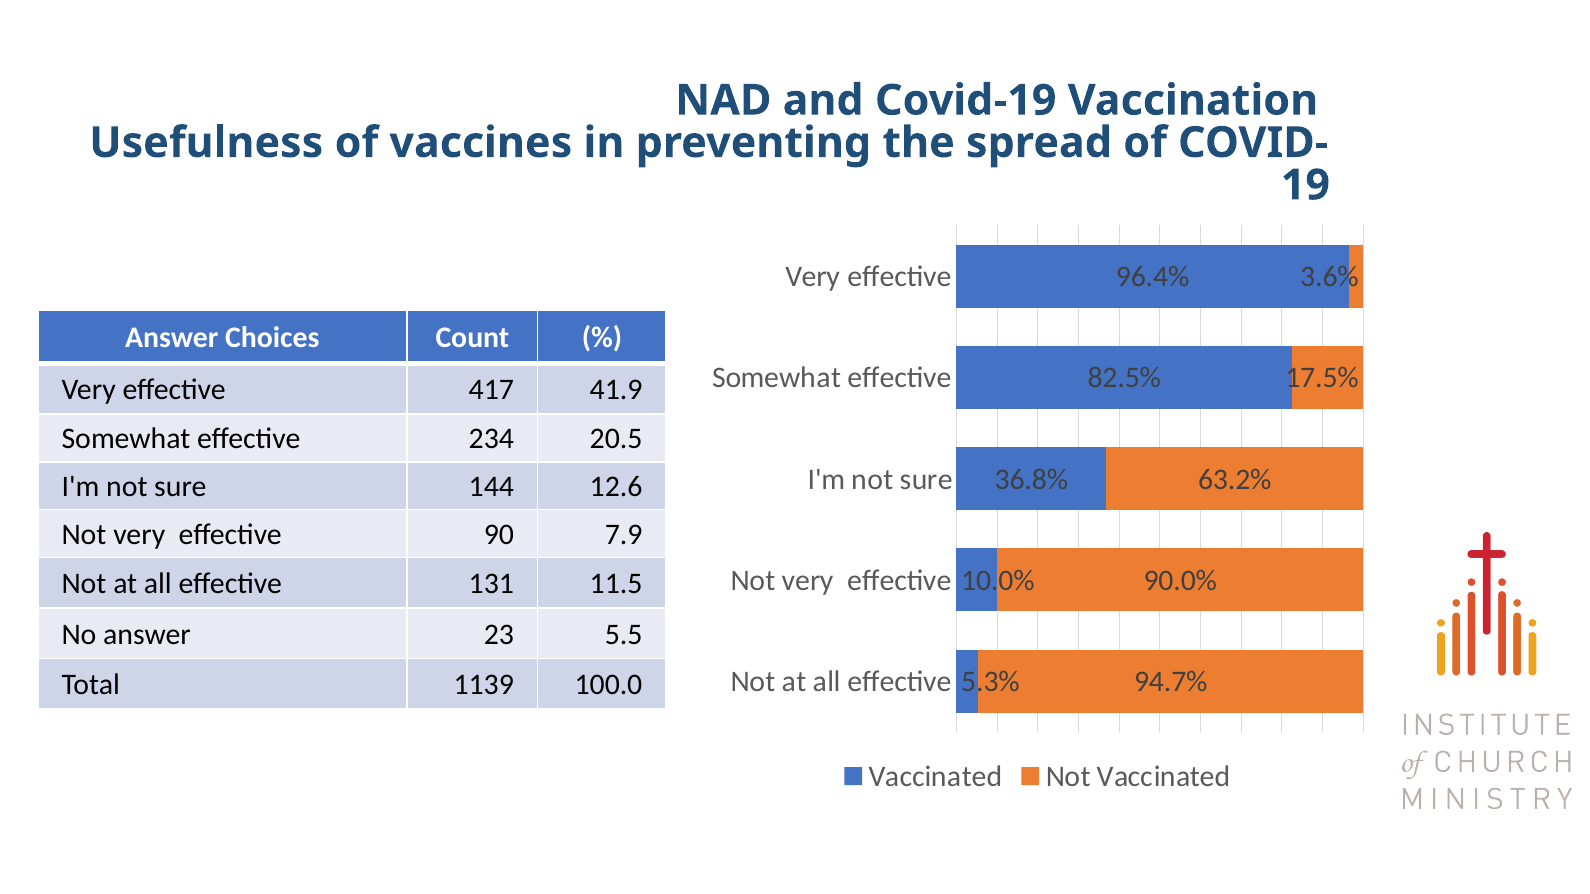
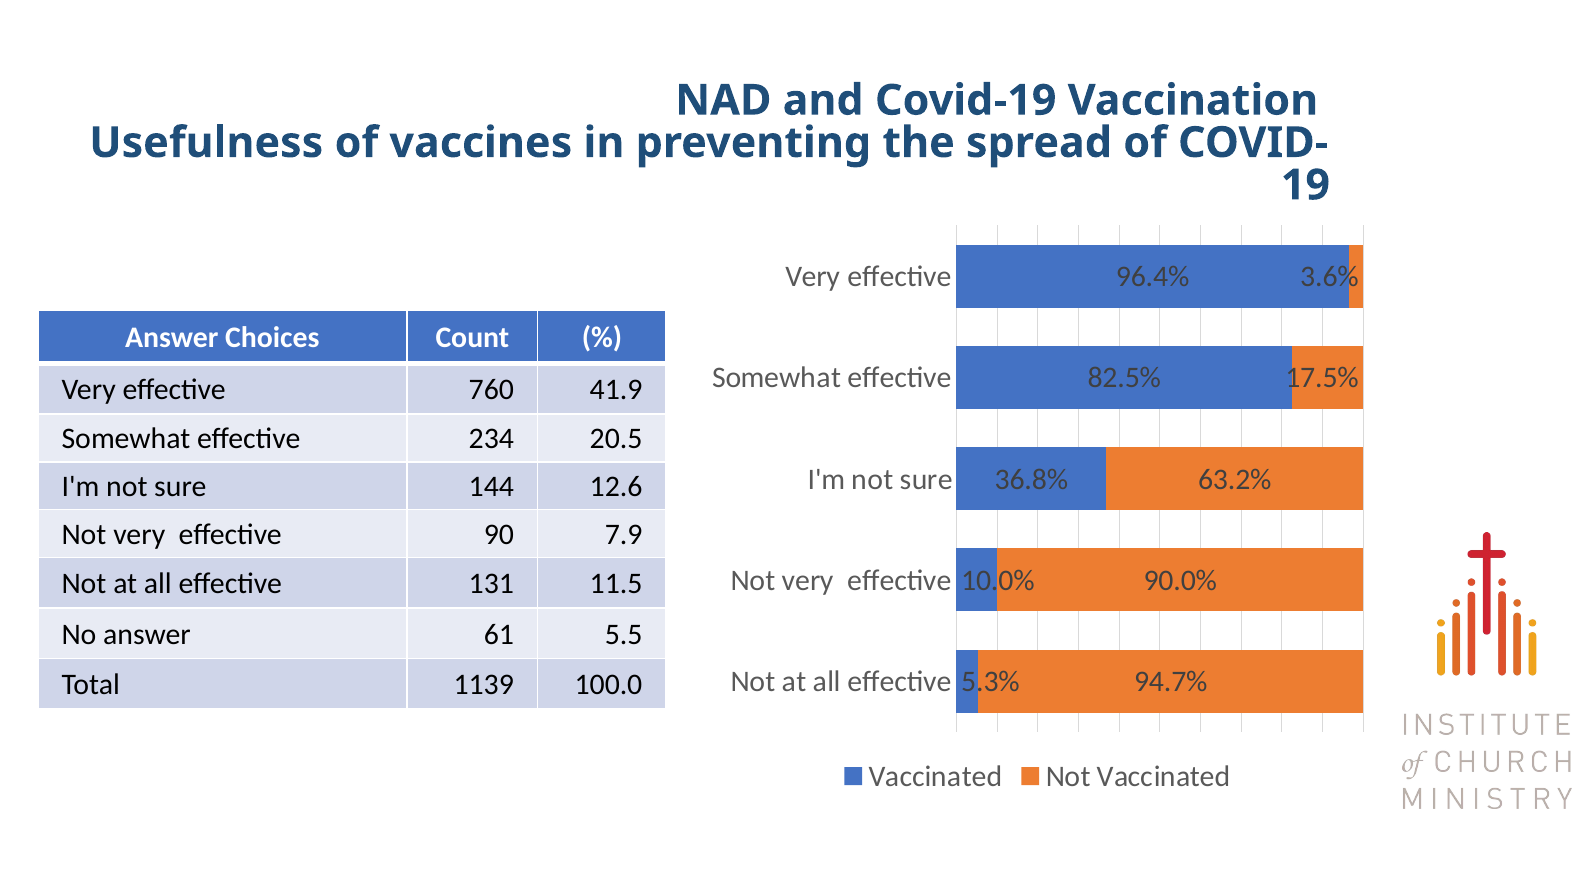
417: 417 -> 760 (491, 390)
23: 23 -> 61 (499, 634)
